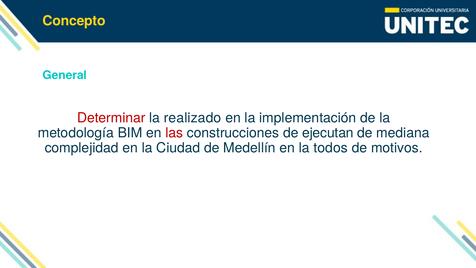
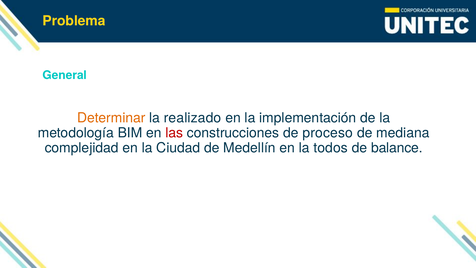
Concepto: Concepto -> Problema (74, 21)
Determinar colour: red -> orange (111, 118)
ejecutan: ejecutan -> proceso (328, 133)
motivos: motivos -> balance (397, 148)
